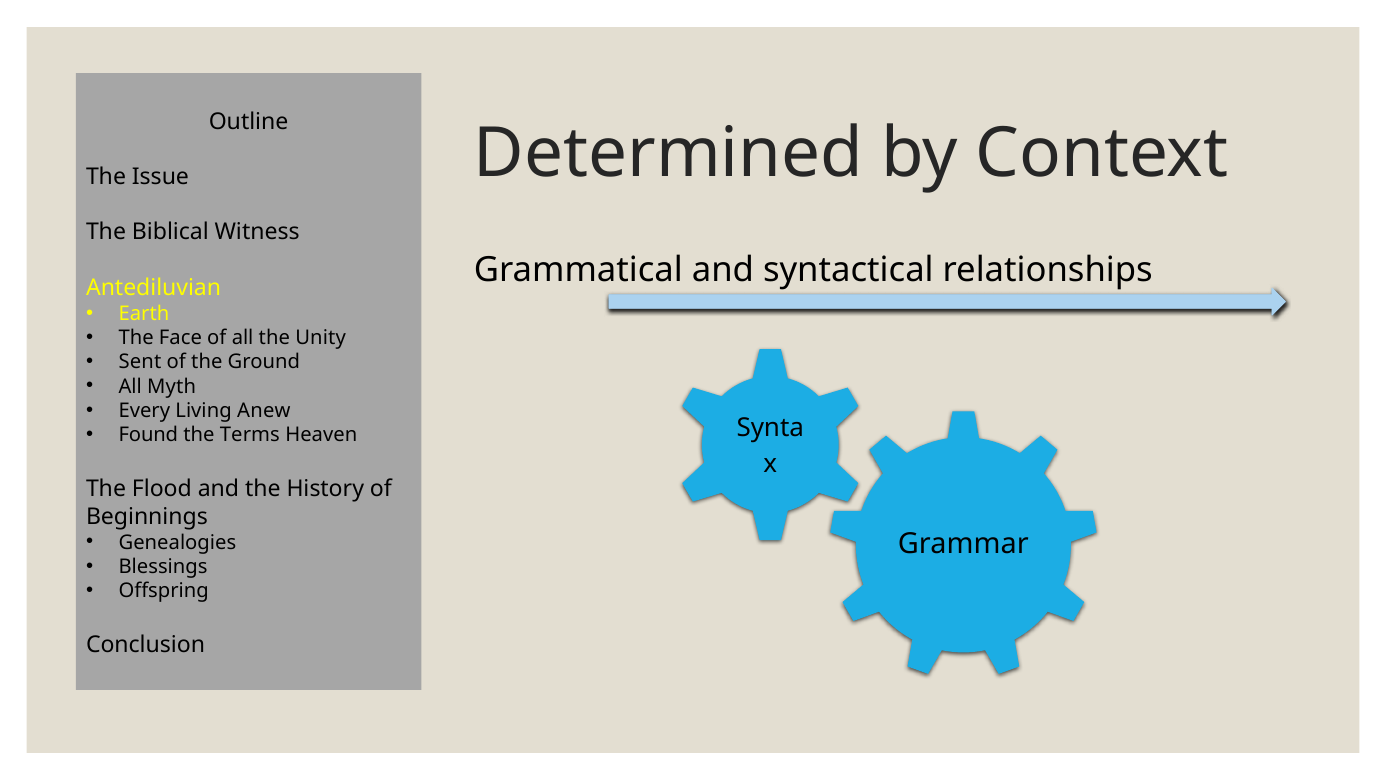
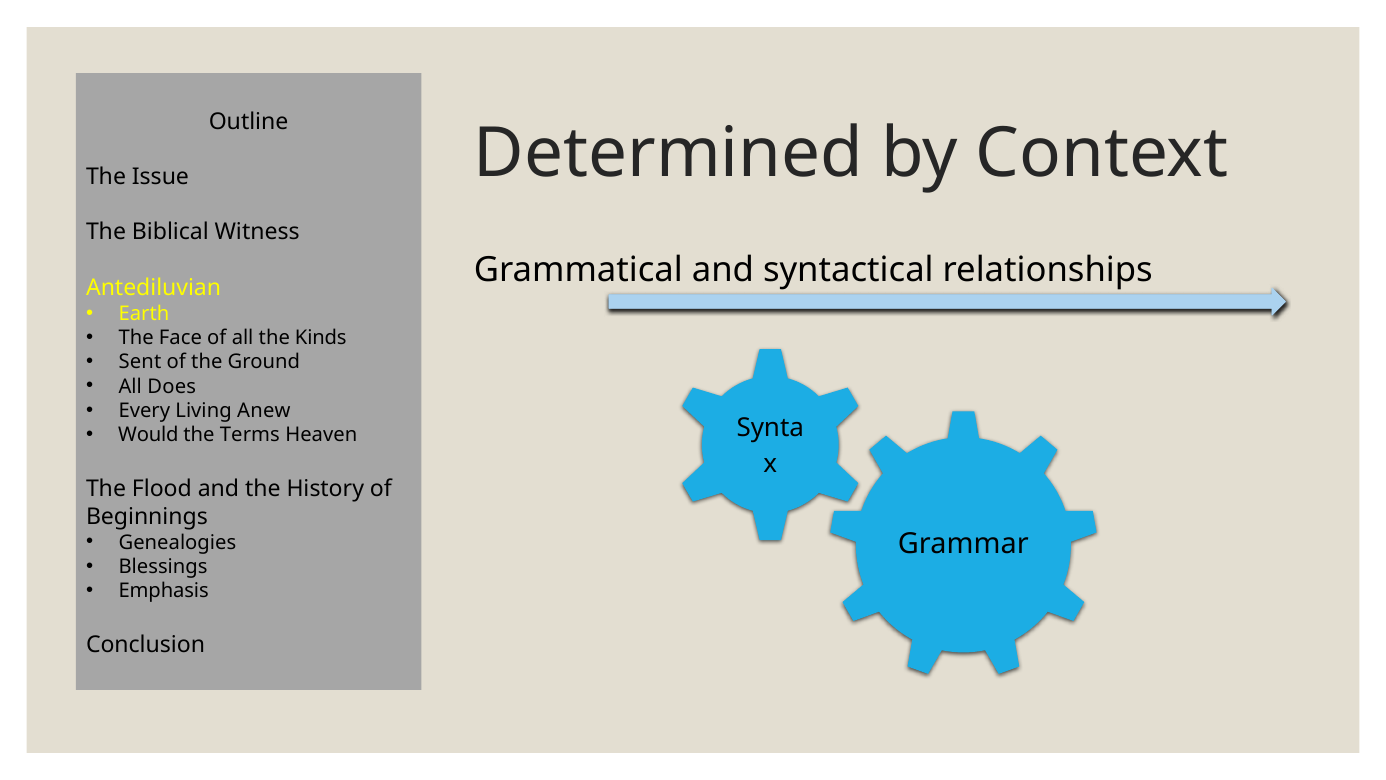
Unity: Unity -> Kinds (321, 338)
Myth: Myth -> Does (172, 386)
Found: Found -> Would (148, 435)
Offspring: Offspring -> Emphasis (164, 591)
